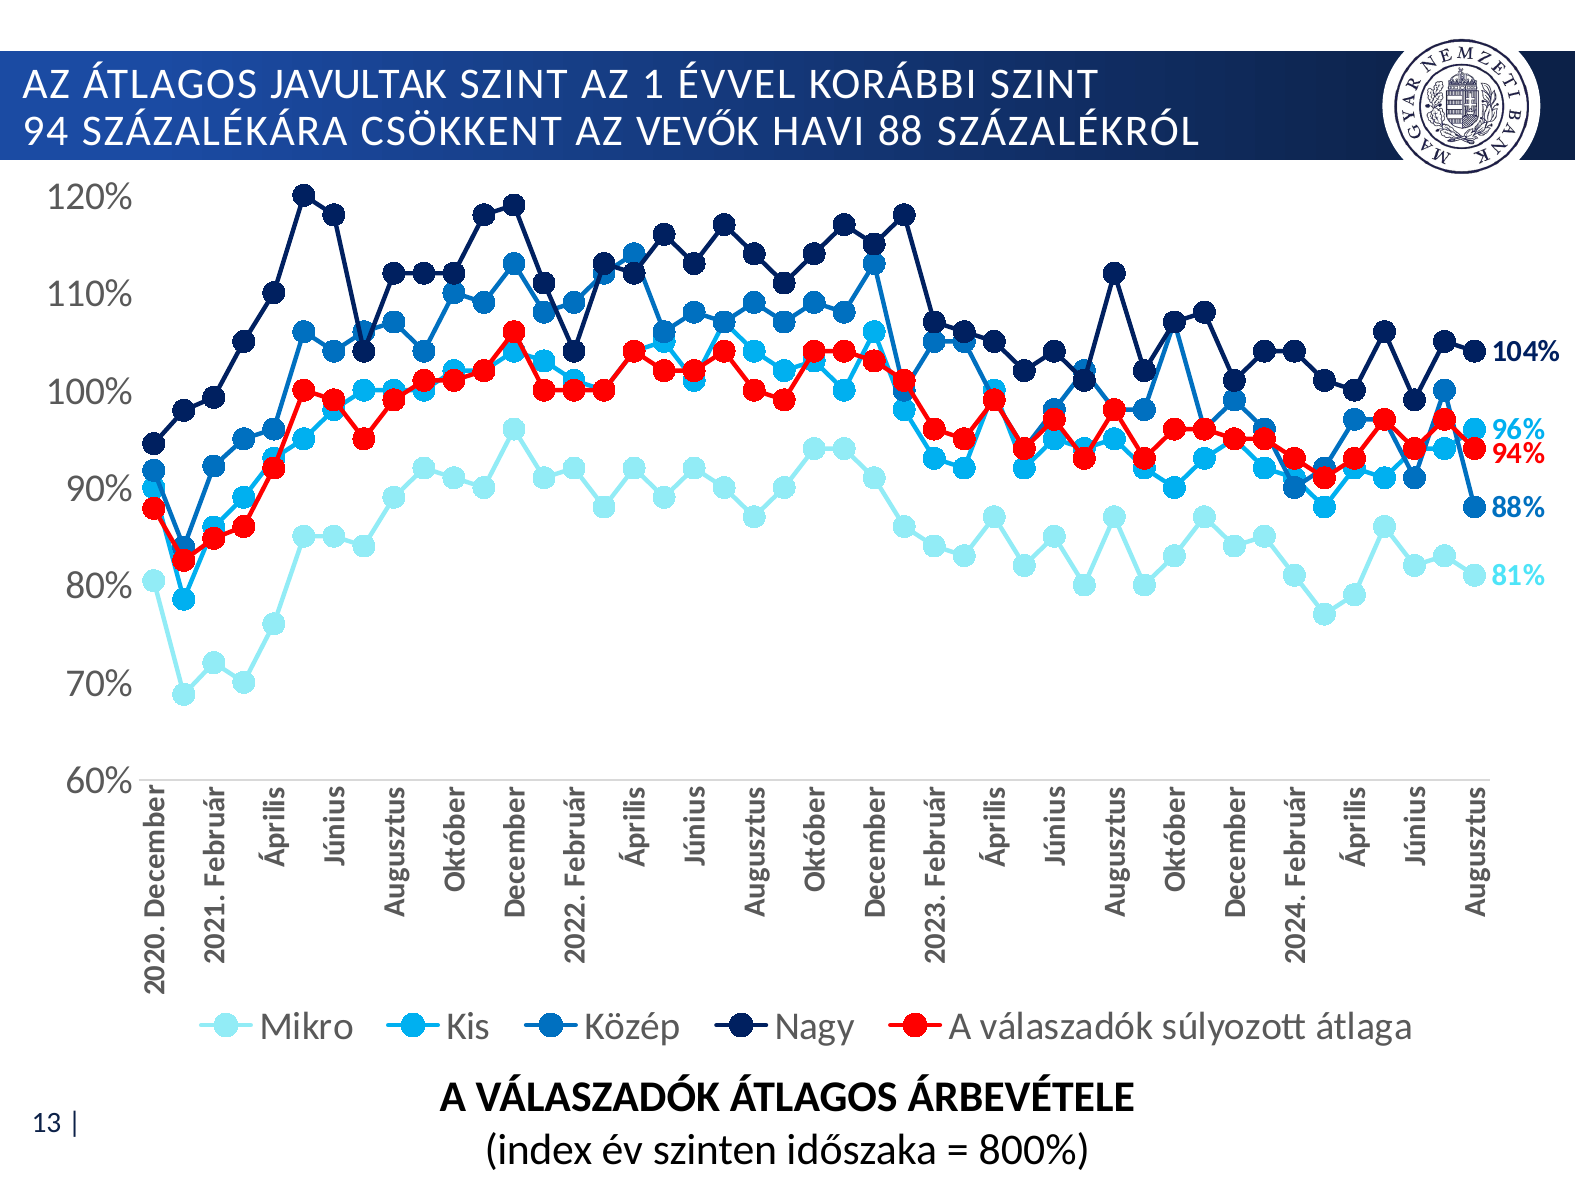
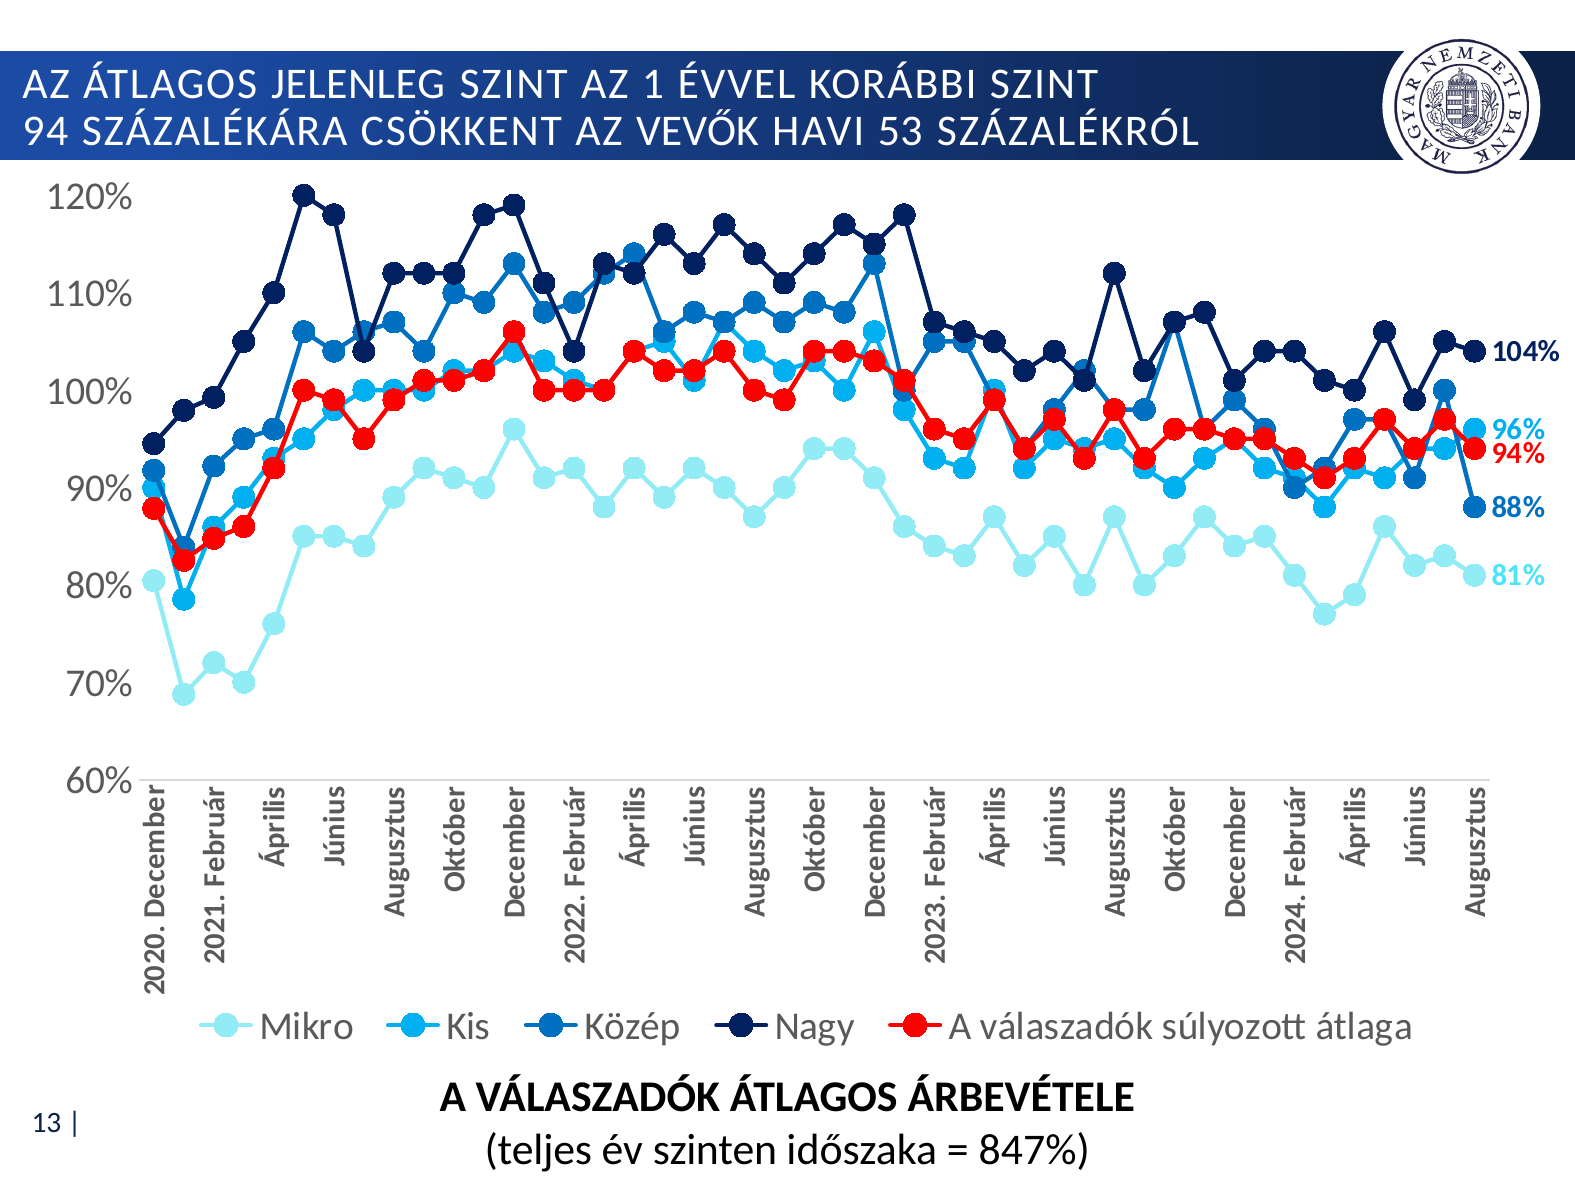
JAVULTAK: JAVULTAK -> JELENLEG (358, 84)
88: 88 -> 53 (900, 131)
index: index -> teljes (538, 1150)
800%: 800% -> 847% (1034, 1150)
